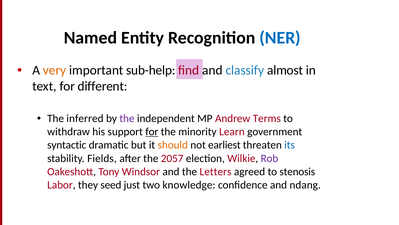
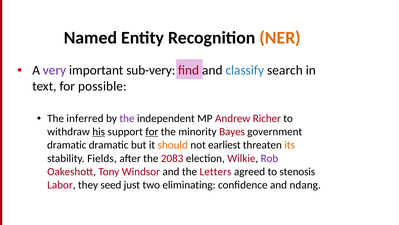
NER colour: blue -> orange (280, 38)
very colour: orange -> purple (55, 70)
sub-help: sub-help -> sub-very (151, 70)
almost: almost -> search (285, 70)
different: different -> possible (102, 86)
Terms: Terms -> Richer (267, 118)
his underline: none -> present (99, 131)
Learn: Learn -> Bayes (232, 131)
syntactic: syntactic -> dramatic (67, 145)
its colour: blue -> orange (290, 145)
2057: 2057 -> 2083 (172, 158)
knowledge: knowledge -> eliminating (189, 185)
